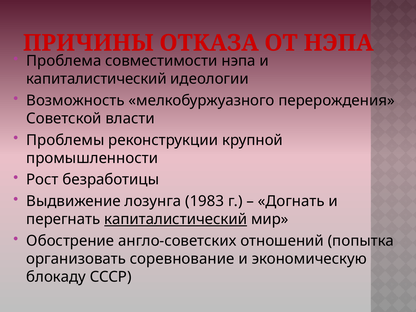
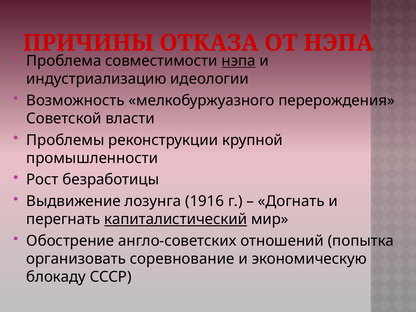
нэпа underline: none -> present (239, 61)
капиталистический: капиталистический -> индустриализацию (96, 79)
1983: 1983 -> 1916 (205, 201)
